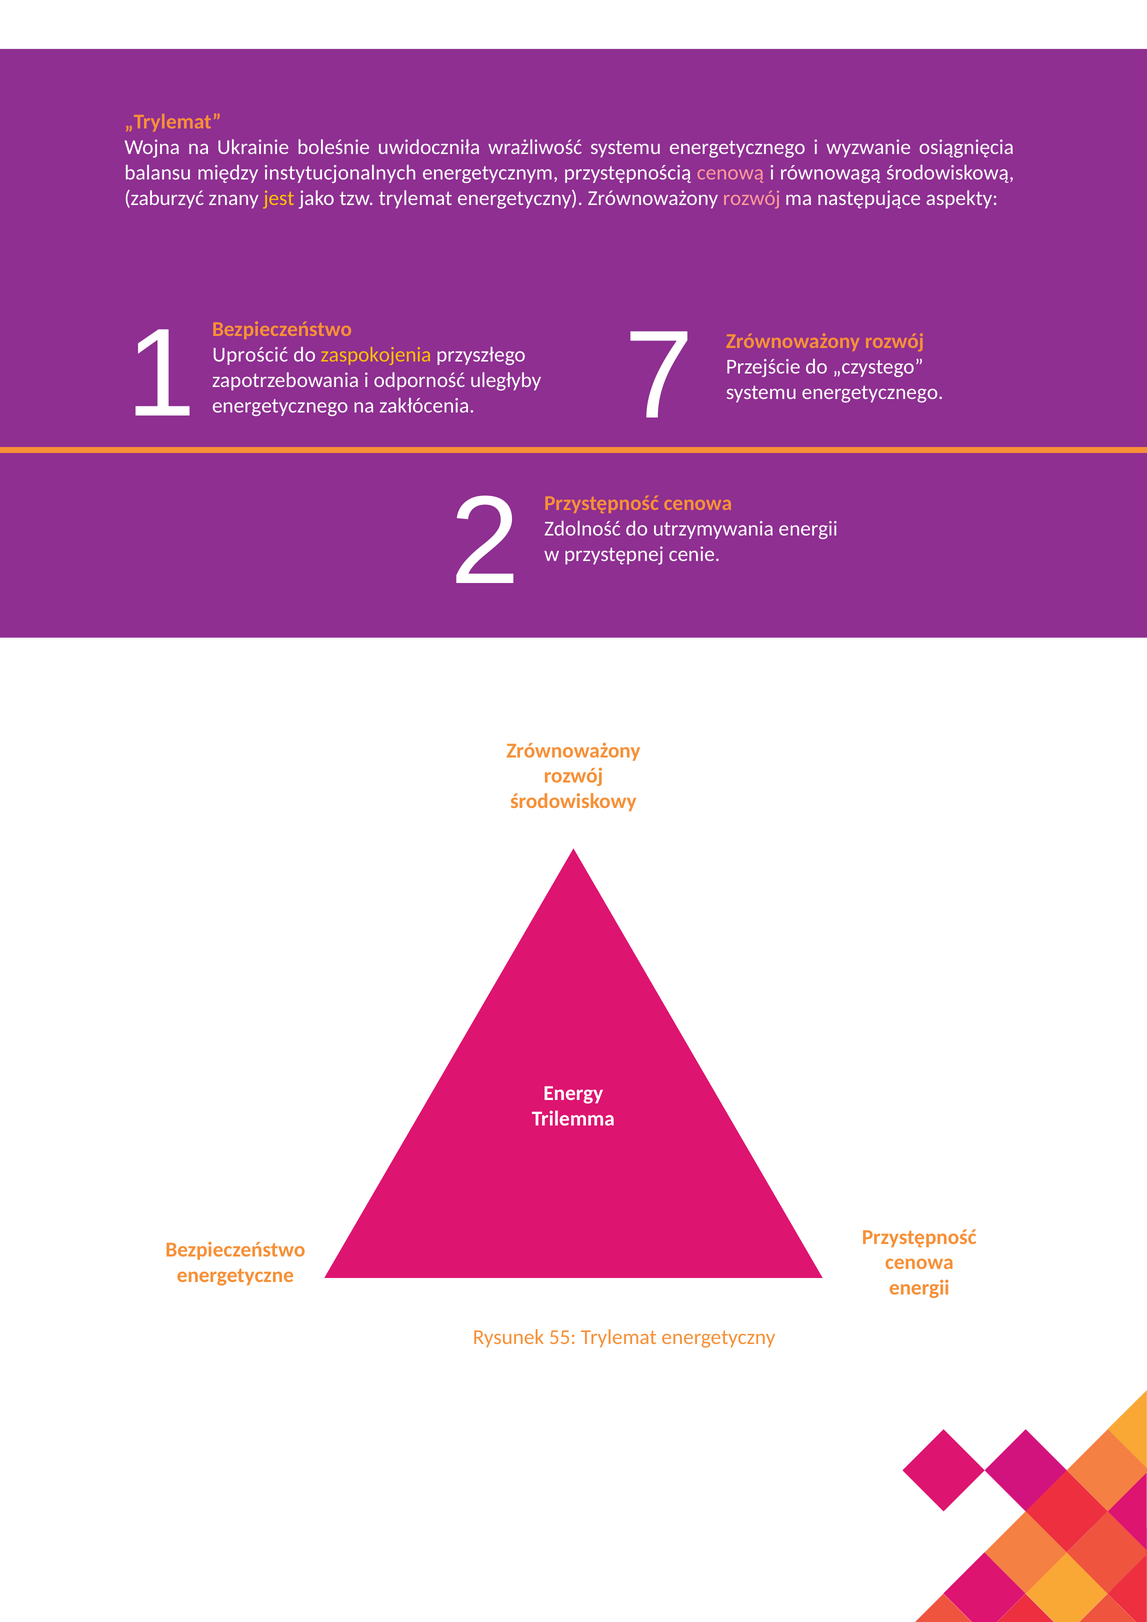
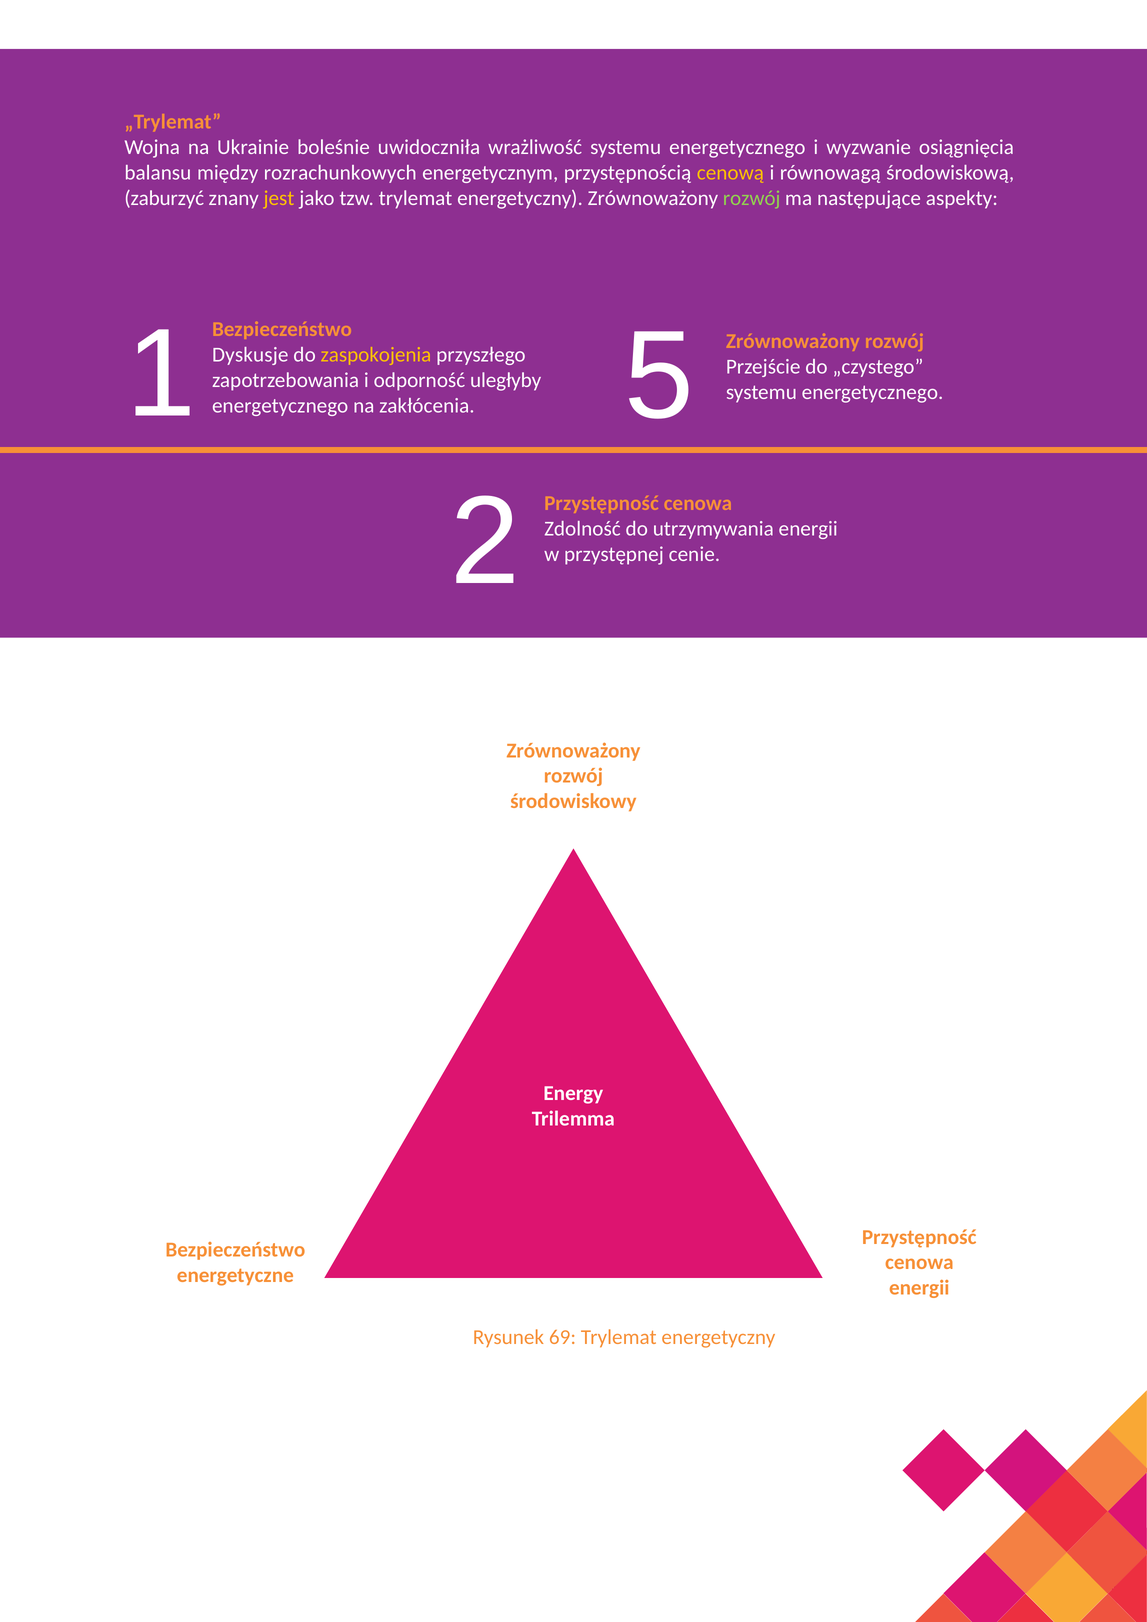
instytucjonalnych: instytucjonalnych -> rozrachunkowych (340, 173)
cenową colour: pink -> yellow (730, 173)
rozwój colour: pink -> light green (752, 198)
7: 7 -> 5 (659, 376)
Uprościć: Uprościć -> Dyskusje (250, 355)
55: 55 -> 69 (563, 1337)
